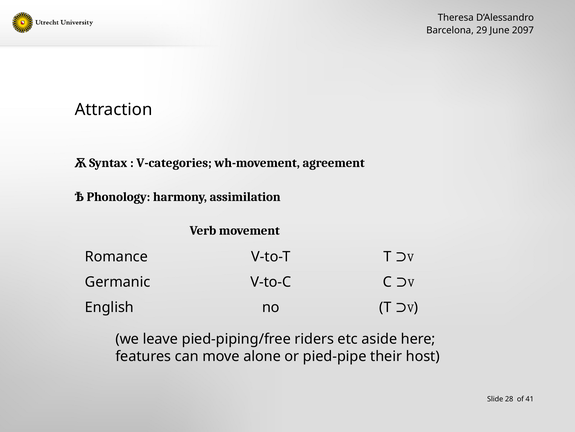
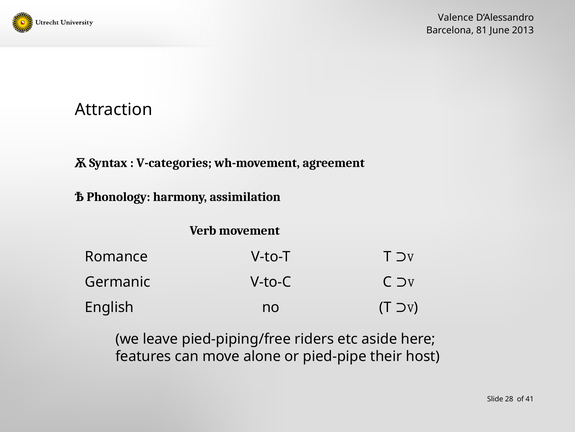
Theresa: Theresa -> Valence (456, 18)
29: 29 -> 81 (482, 30)
2097: 2097 -> 2013 (523, 30)
